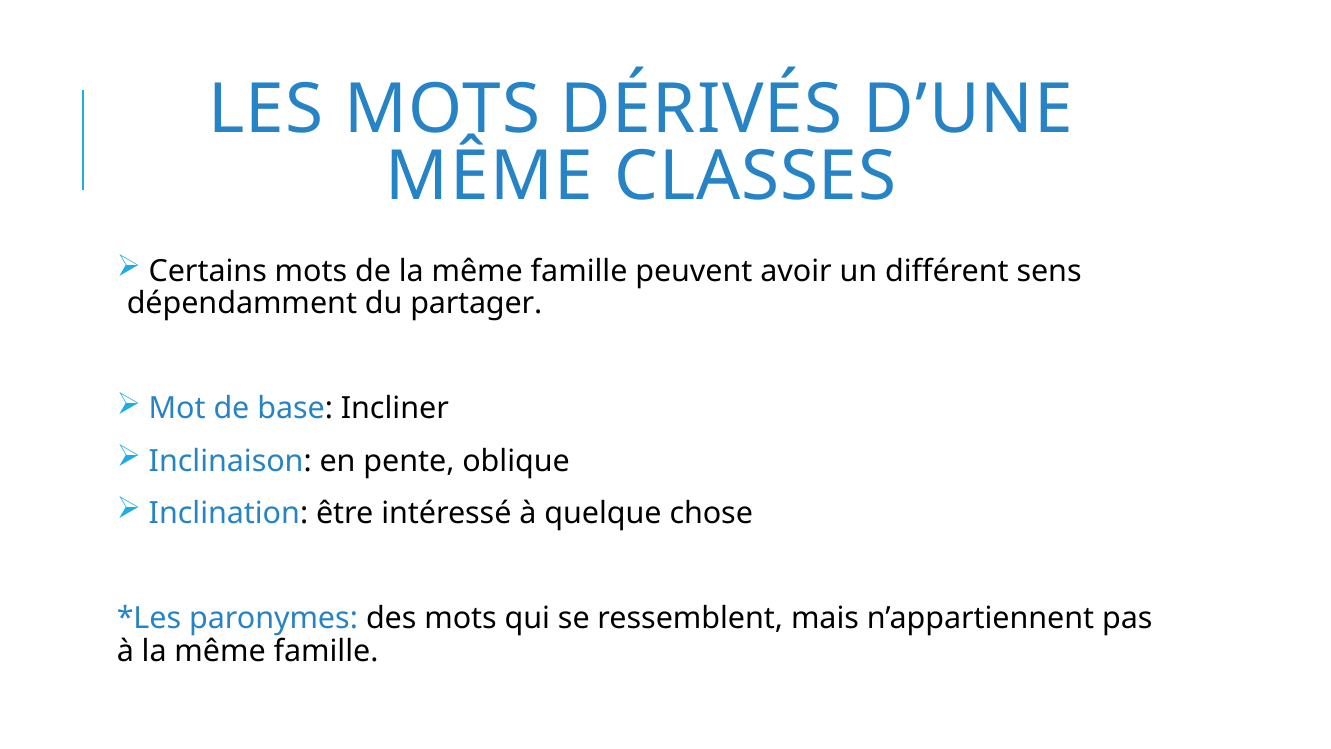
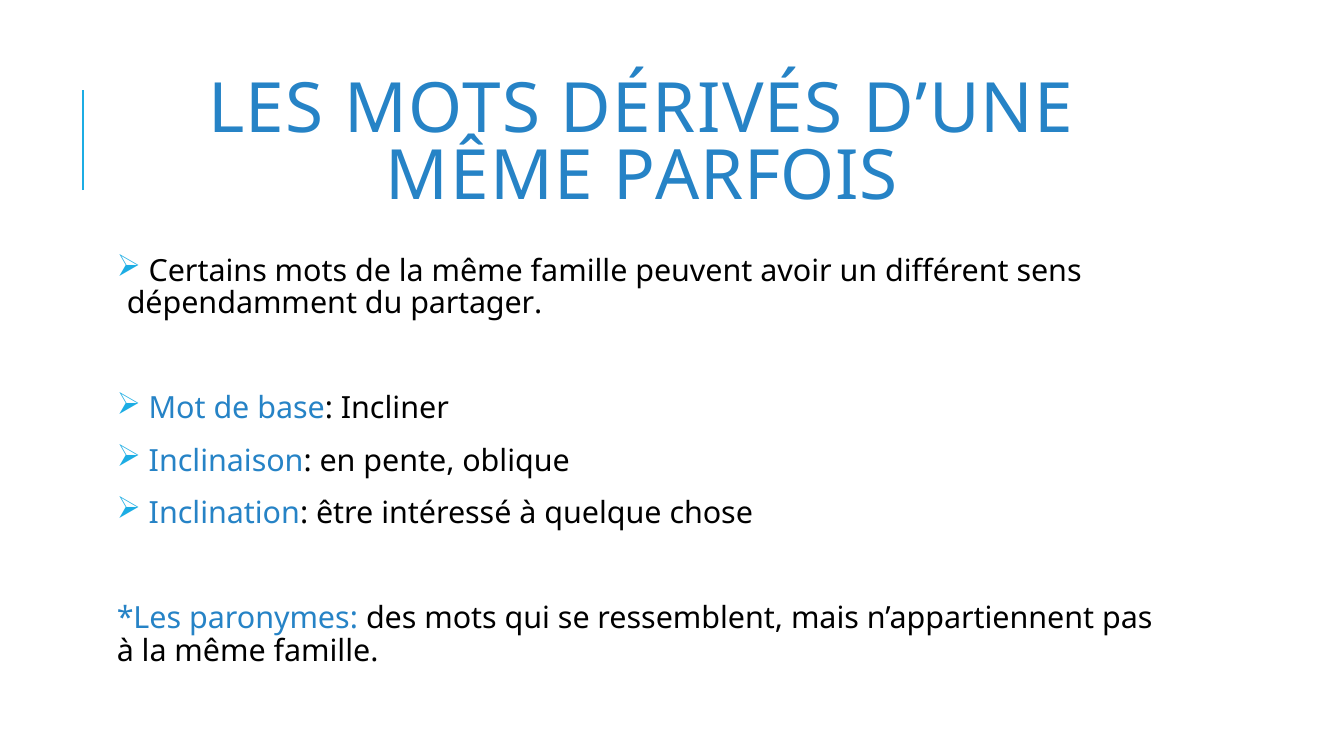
CLASSES: CLASSES -> PARFOIS (756, 176)
